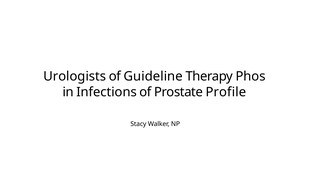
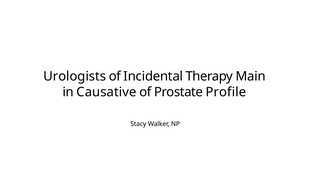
Guideline: Guideline -> Incidental (153, 76)
Phos: Phos -> Main (251, 76)
Infections: Infections -> Causative (106, 92)
